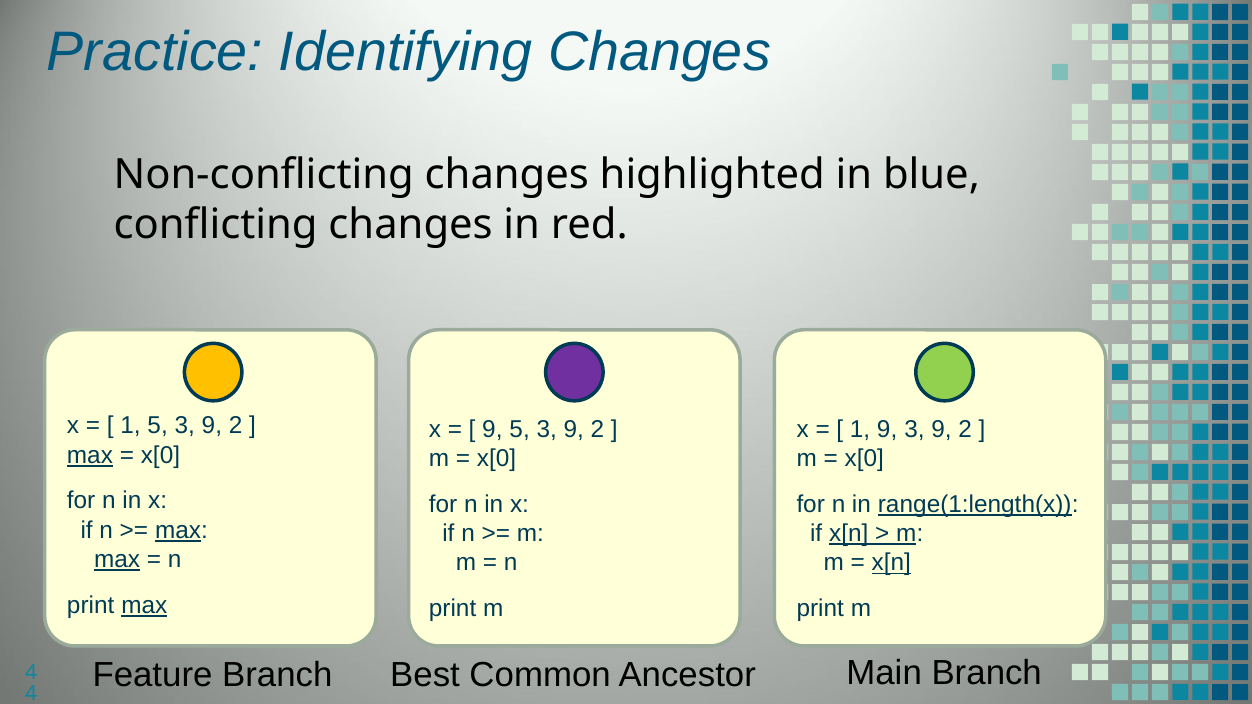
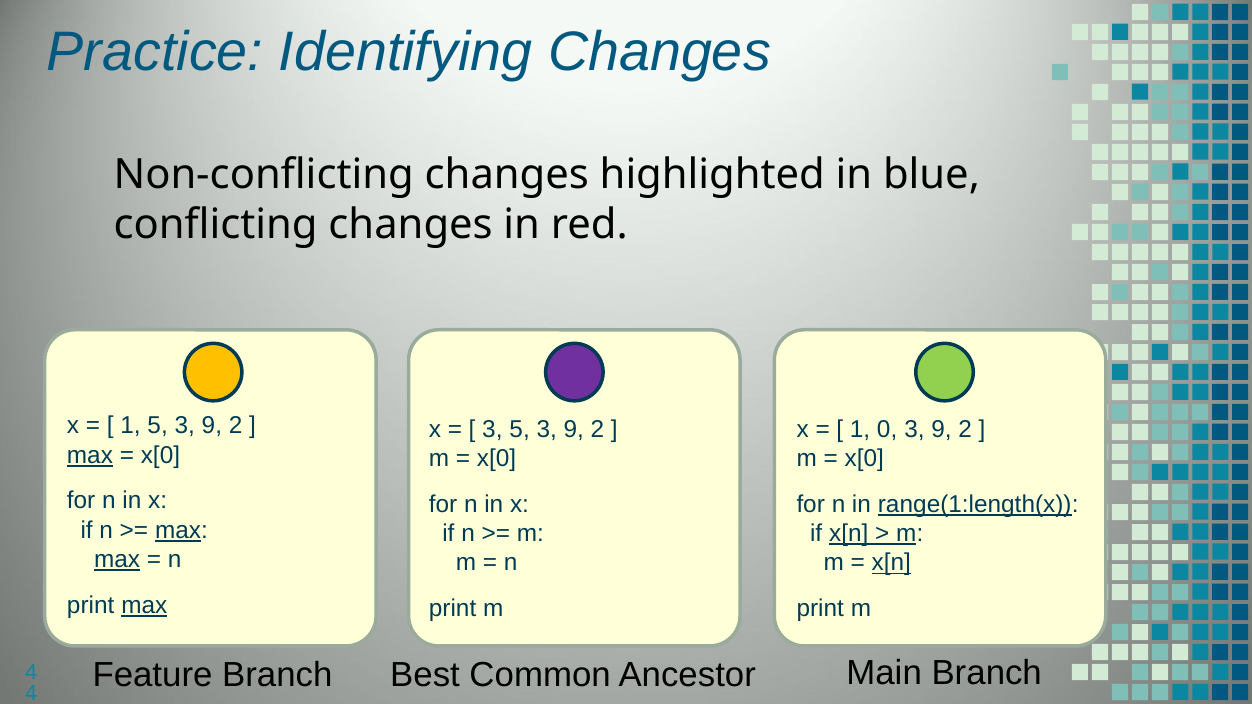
9: 9 -> 3 (492, 429)
1 9: 9 -> 0 (887, 429)
